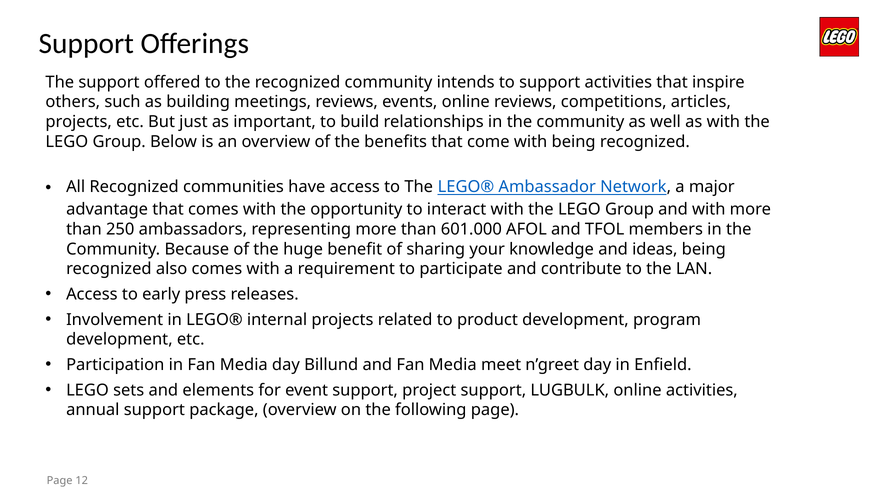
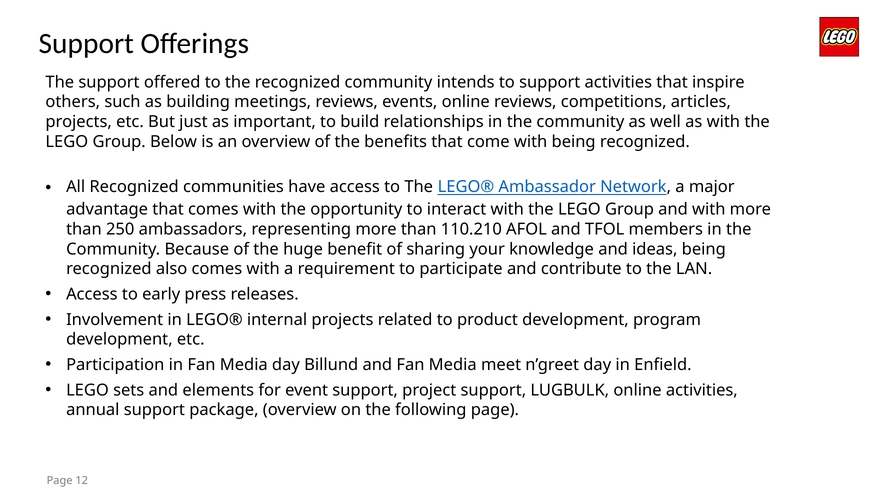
601.000: 601.000 -> 110.210 (471, 229)
